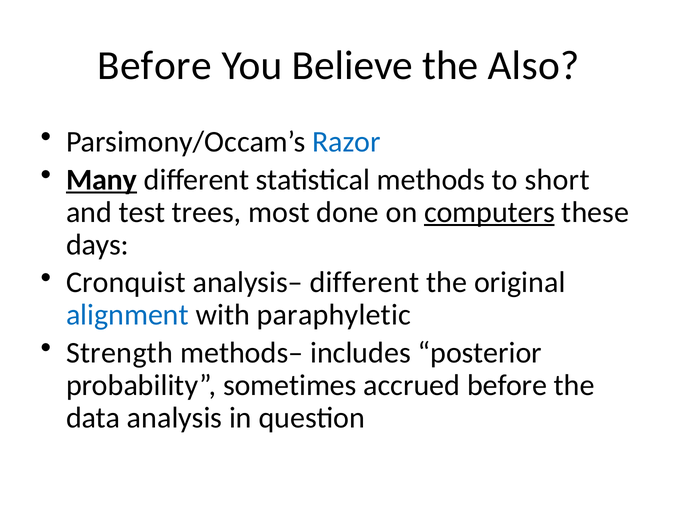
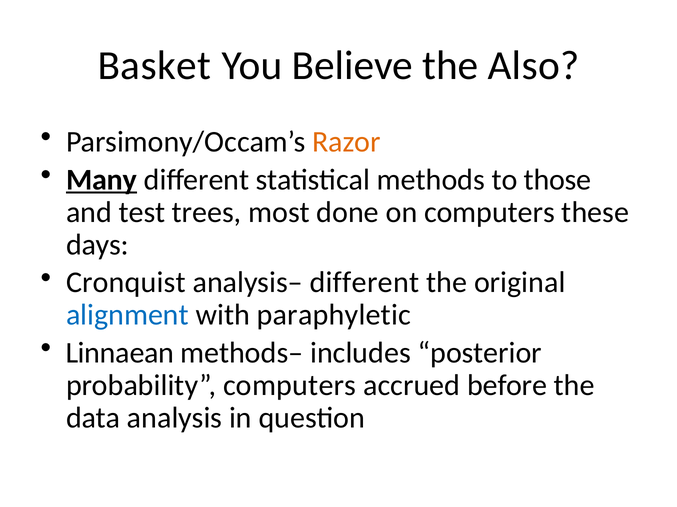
Before: Before -> Basket (154, 66)
Razor colour: blue -> orange (346, 142)
short: short -> those (558, 180)
computers underline: present -> none (489, 212)
Strength: Strength -> Linnaean (120, 353)
probability sometimes: sometimes -> computers (290, 386)
